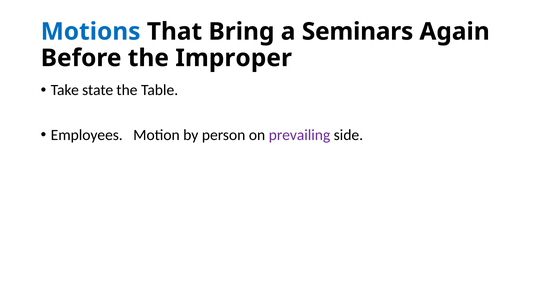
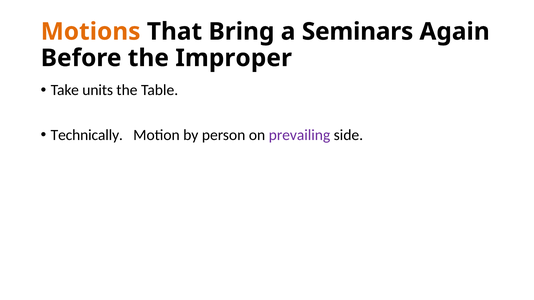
Motions colour: blue -> orange (91, 32)
state: state -> units (98, 90)
Employees: Employees -> Technically (87, 135)
